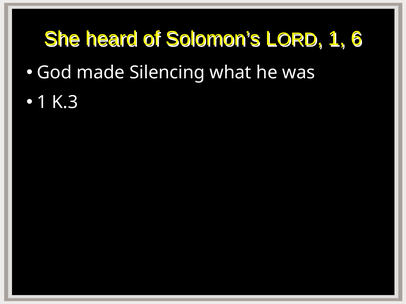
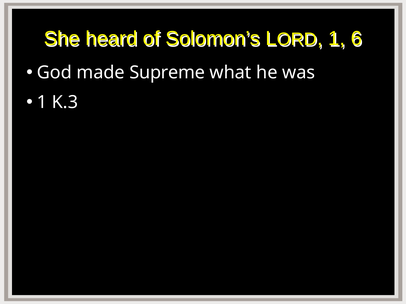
Silencing: Silencing -> Supreme (167, 73)
